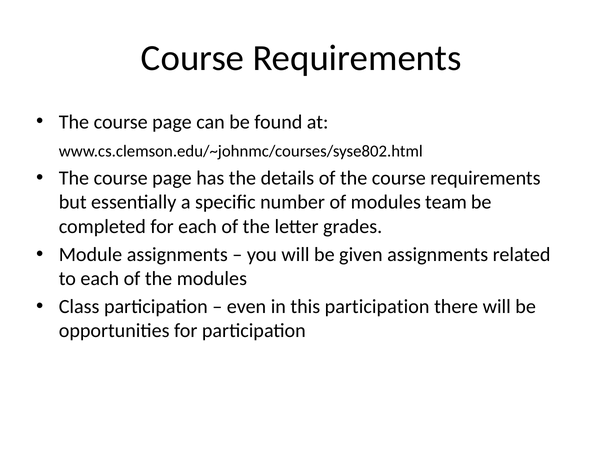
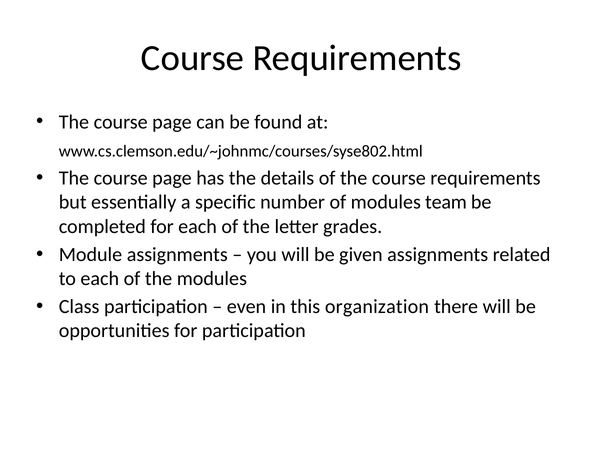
this participation: participation -> organization (377, 307)
